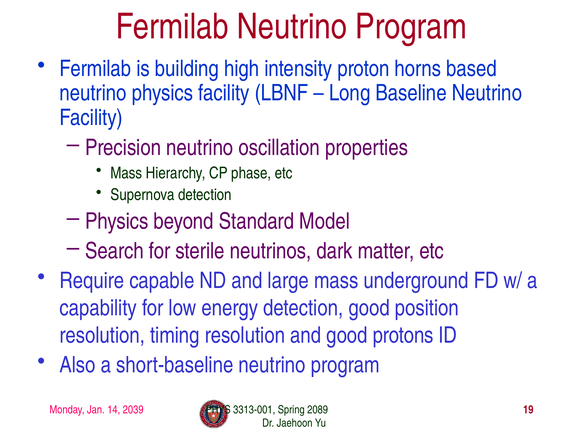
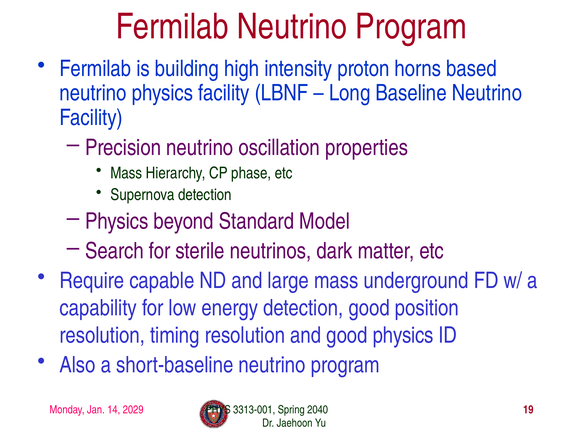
good protons: protons -> physics (403, 335)
2039: 2039 -> 2029 (133, 409)
2089: 2089 -> 2040 (318, 409)
